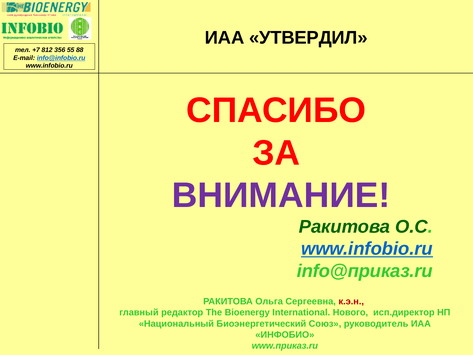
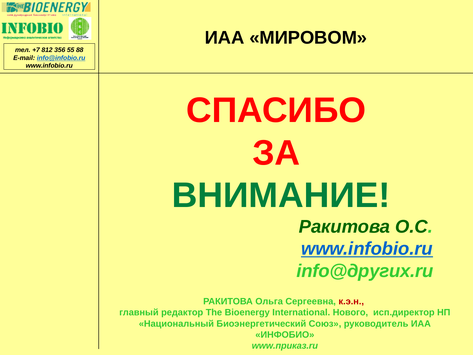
УТВЕРДИЛ: УТВЕРДИЛ -> МИРОВОМ (308, 38)
ВНИМАНИЕ colour: purple -> green (281, 195)
info@приказ.ru: info@приказ.ru -> info@других.ru (365, 271)
